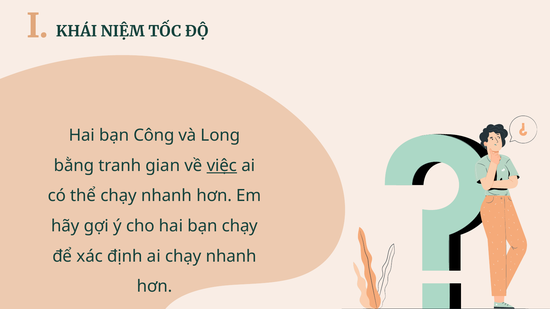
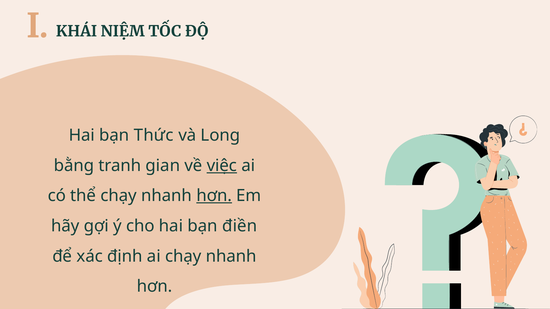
Công: Công -> Thức (154, 136)
hơn underline: none -> present (214, 196)
bạn chạy: chạy -> điền (240, 226)
